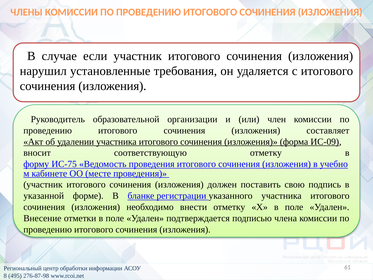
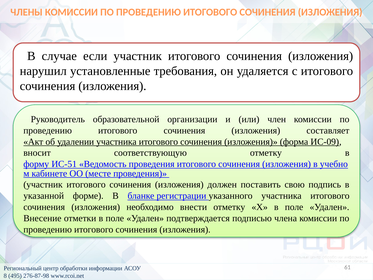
ИС-75: ИС-75 -> ИС-51 (64, 164)
